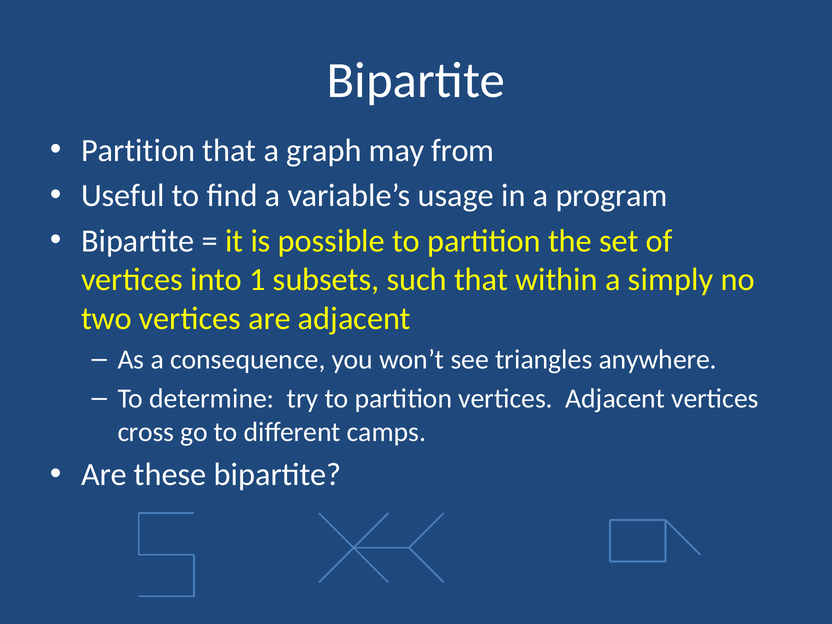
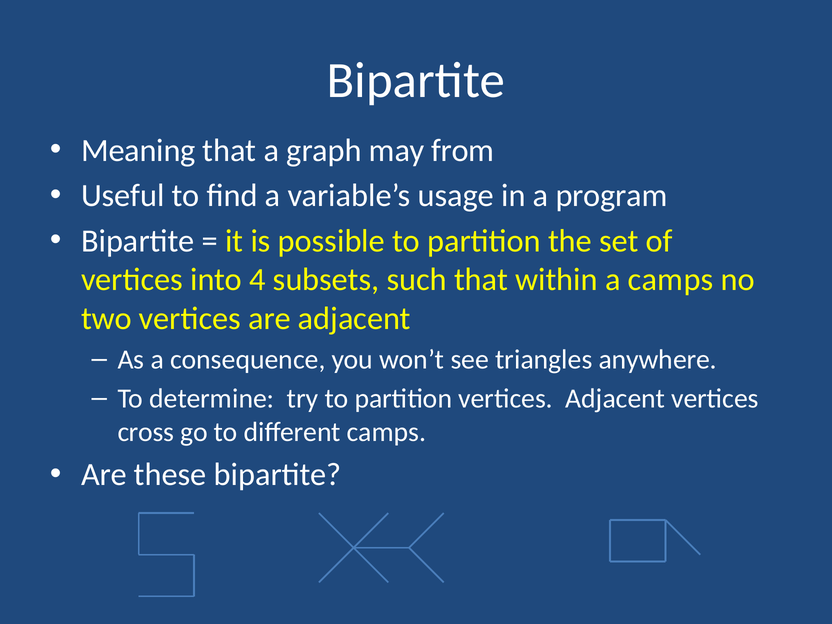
Partition: Partition -> Meaning (138, 151)
1: 1 -> 4 (257, 280)
a simply: simply -> camps (671, 280)
